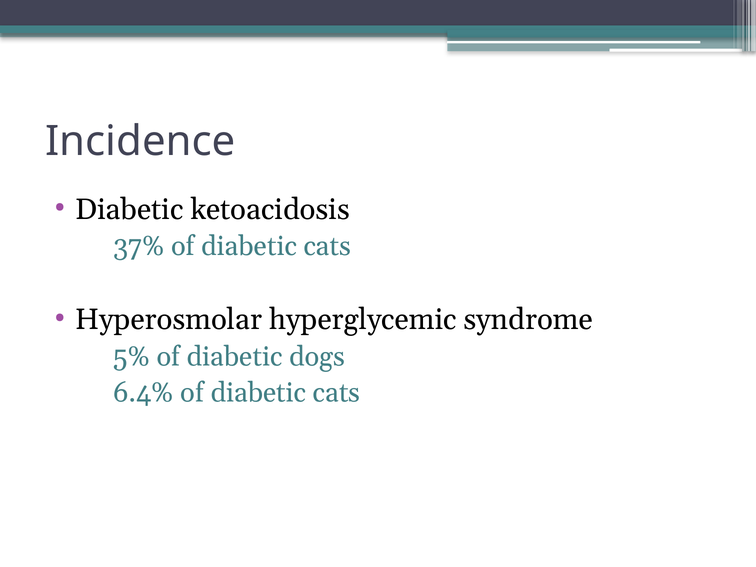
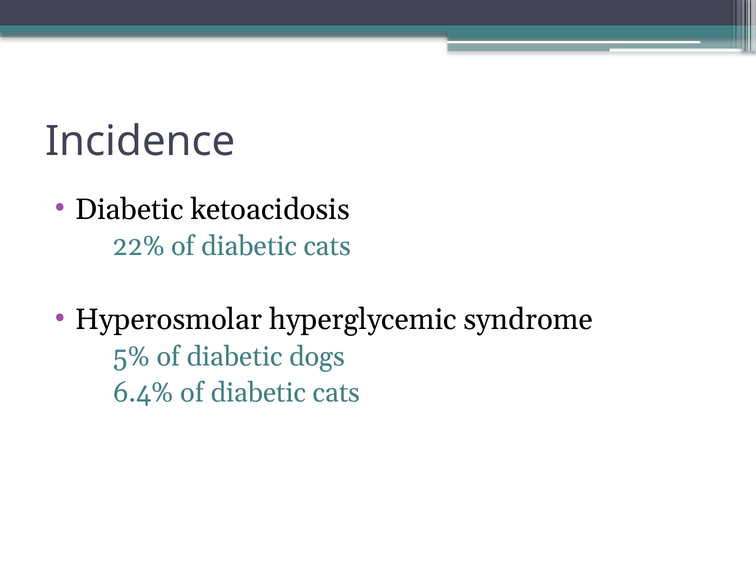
37%: 37% -> 22% (139, 246)
